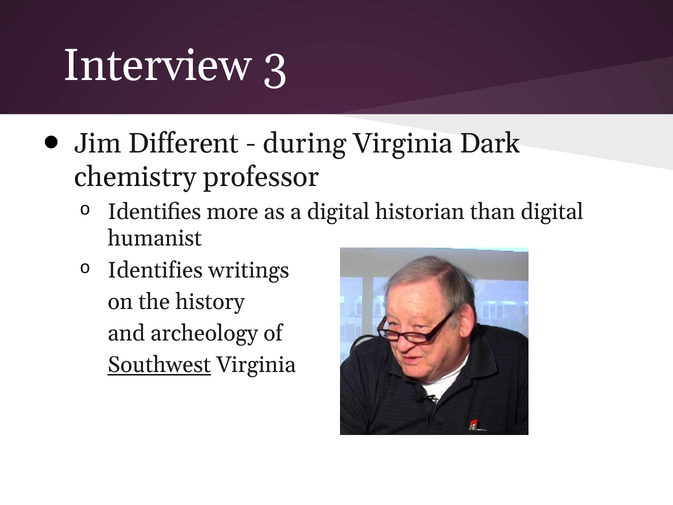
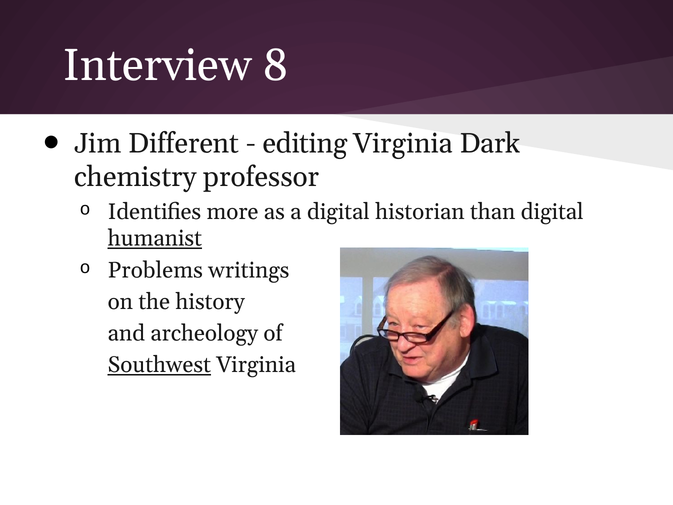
3: 3 -> 8 (276, 65)
during: during -> editing (305, 143)
humanist underline: none -> present (155, 238)
Identifies: Identifies -> Problems (155, 270)
